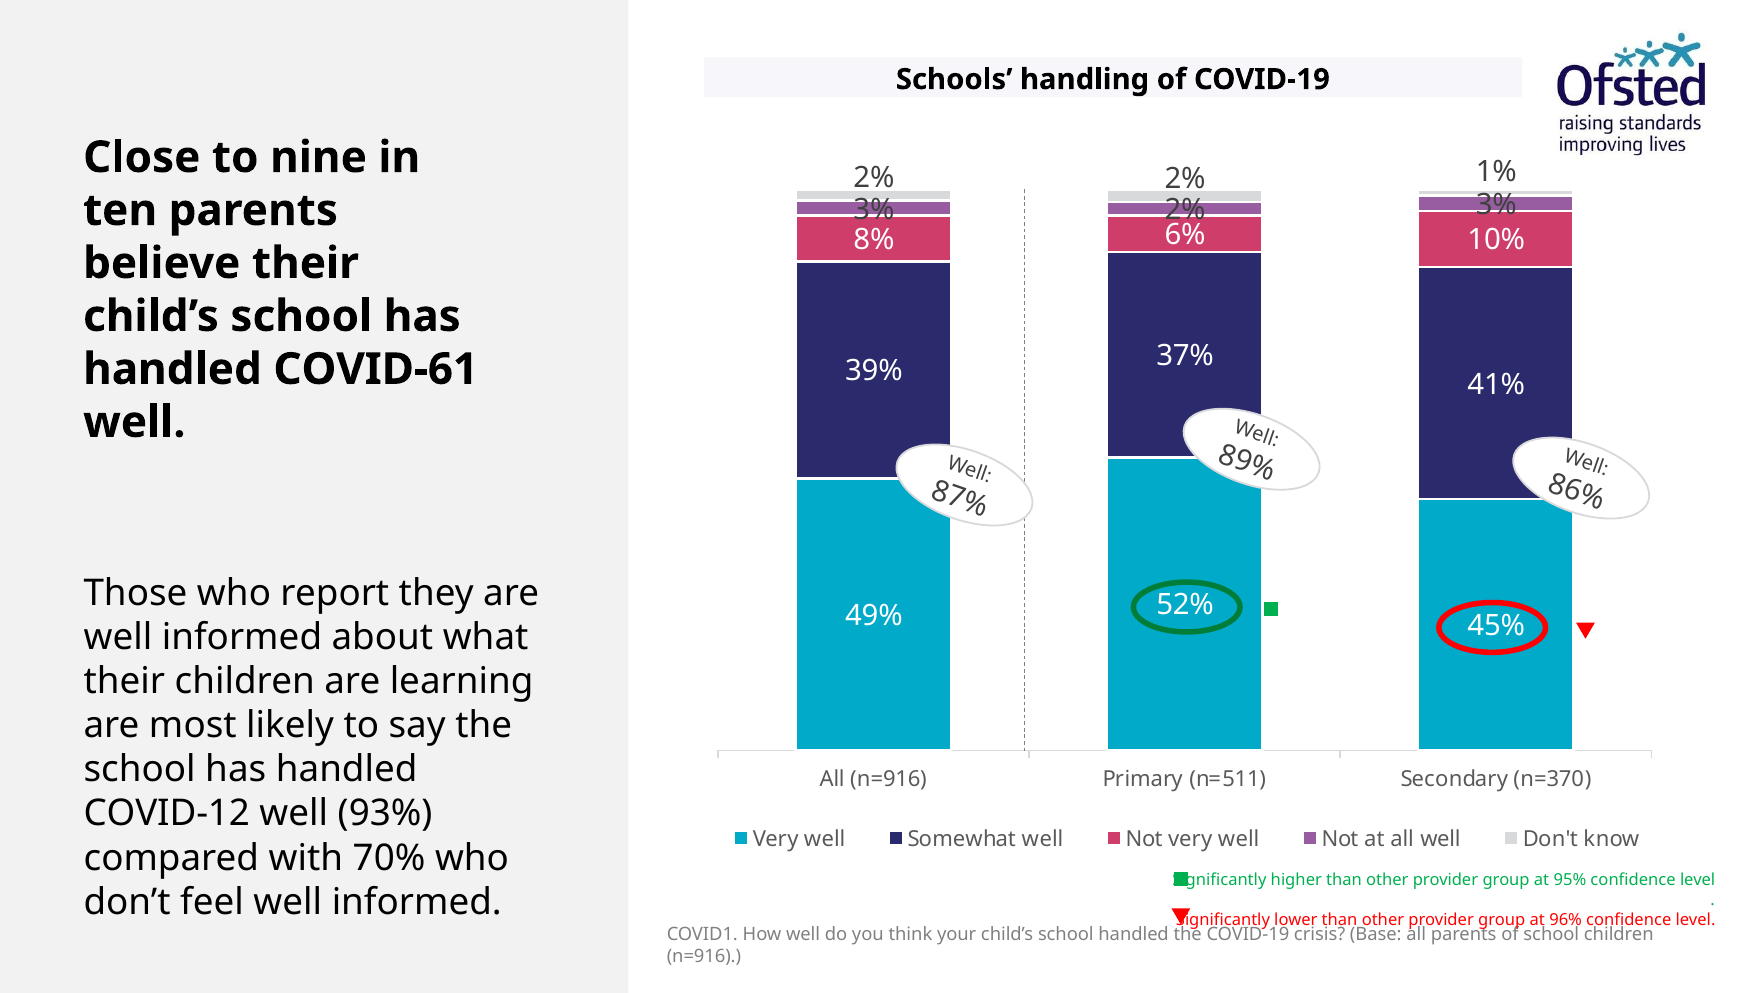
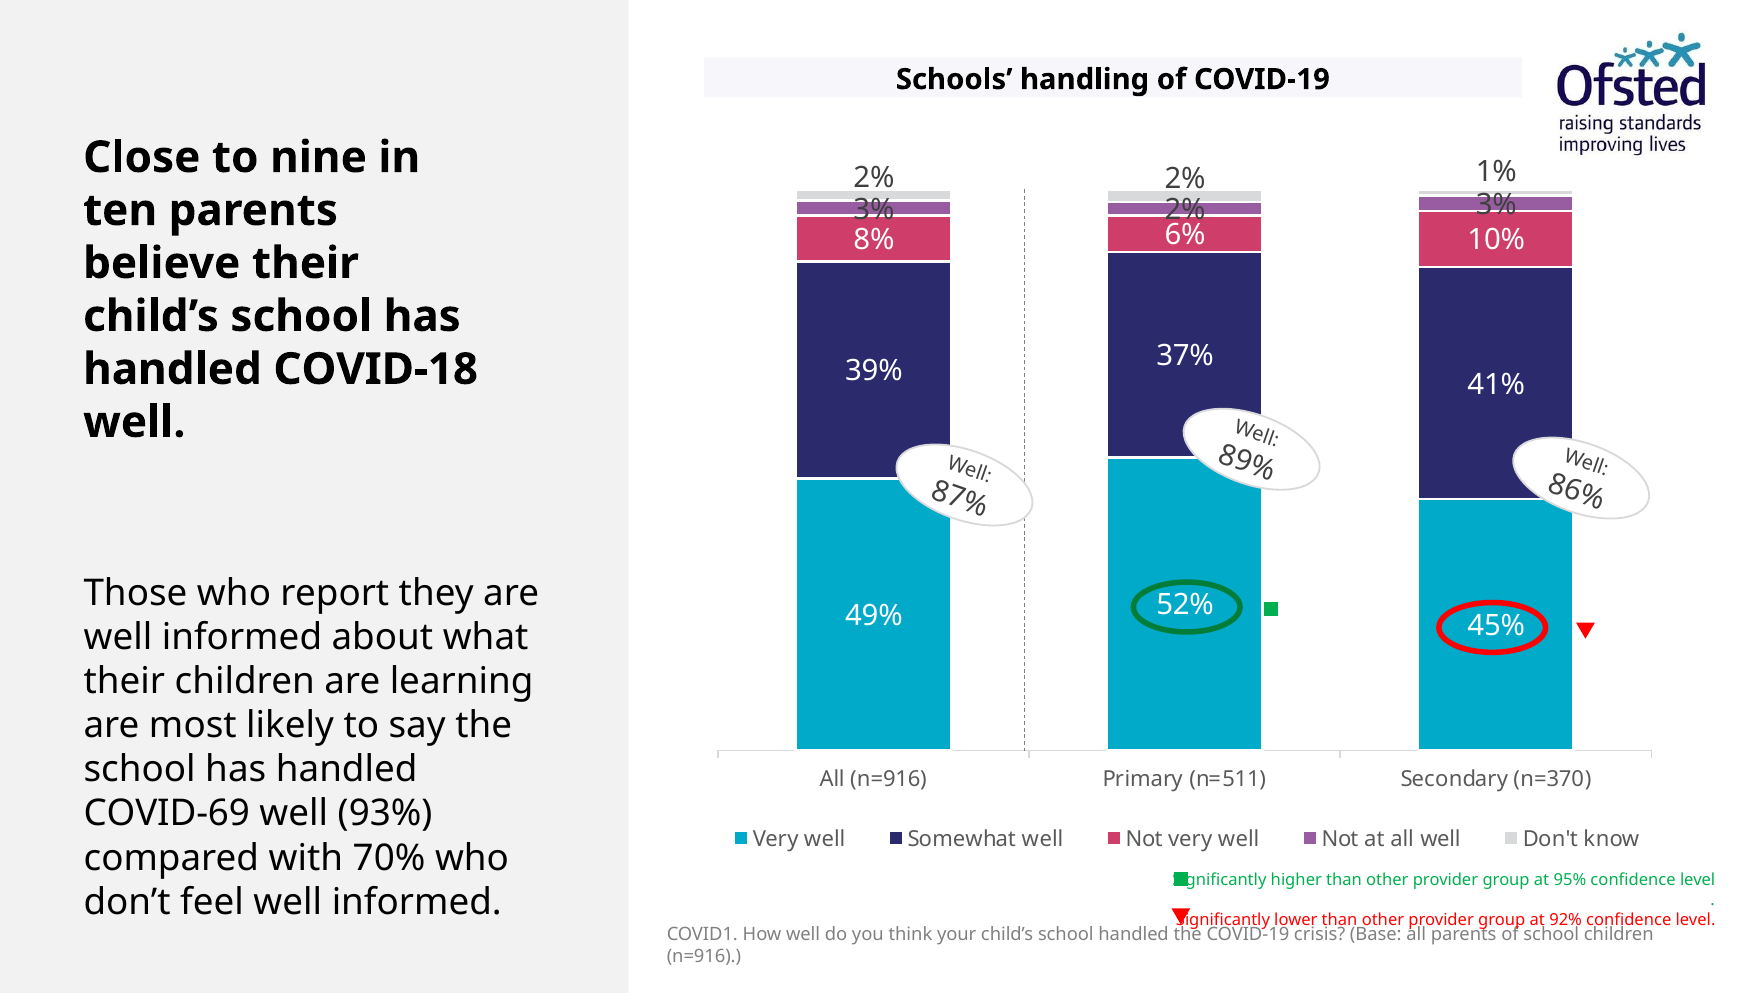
COVID-61: COVID-61 -> COVID-18 (376, 369)
COVID-12: COVID-12 -> COVID-69 (167, 813)
96%: 96% -> 92% (1566, 919)
